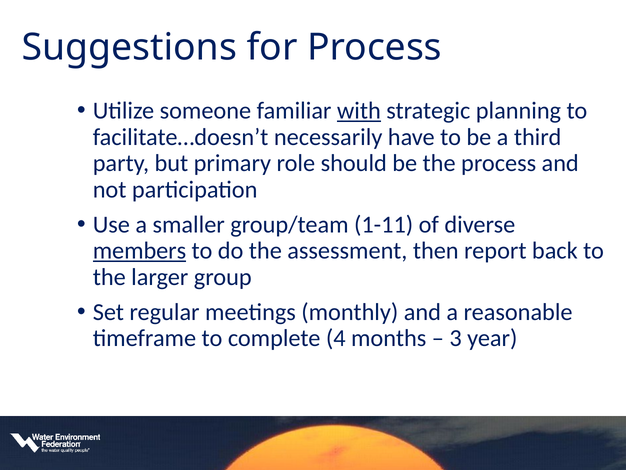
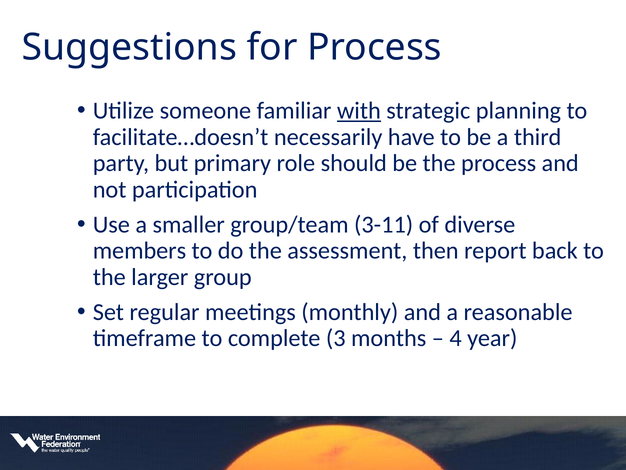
1-11: 1-11 -> 3-11 (384, 224)
members underline: present -> none (139, 251)
4: 4 -> 3 (336, 338)
3: 3 -> 4 (456, 338)
